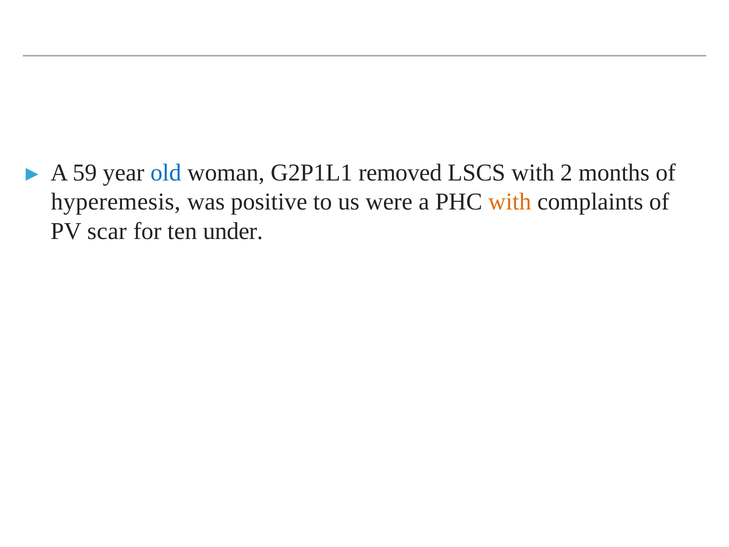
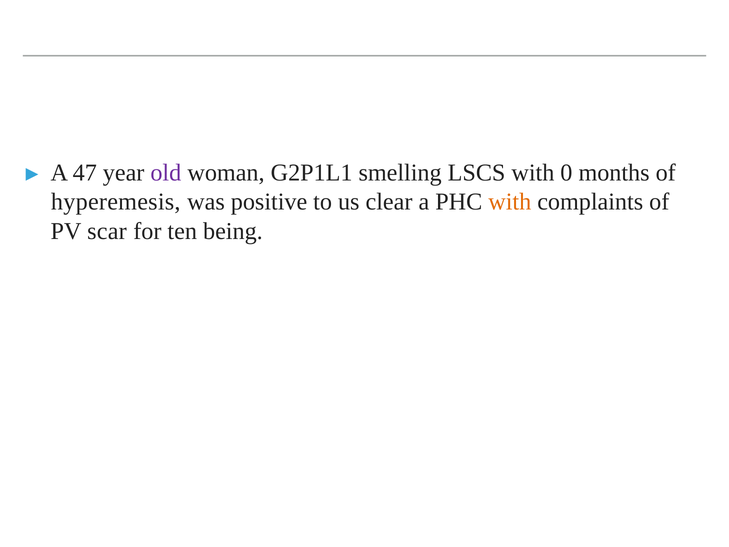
59: 59 -> 47 (85, 173)
old colour: blue -> purple (166, 173)
removed: removed -> smelling (400, 173)
2: 2 -> 0 (566, 173)
were: were -> clear (389, 202)
under: under -> being (233, 231)
